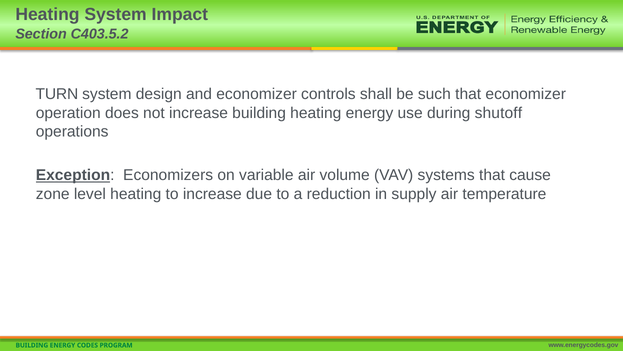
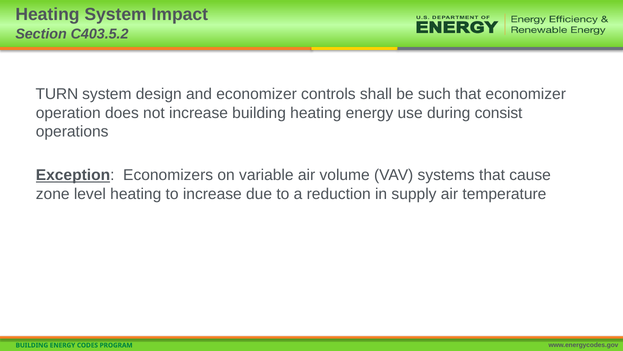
shutoff: shutoff -> consist (499, 113)
